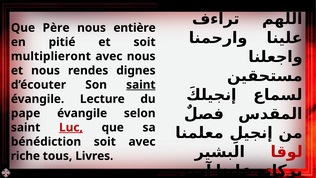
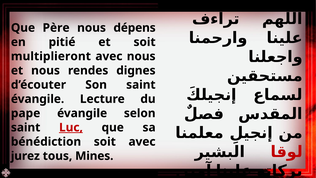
entière: entière -> dépens (135, 28)
saint underline: present -> none (141, 85)
riche: riche -> jurez (25, 156)
Livres: Livres -> Mines (94, 156)
